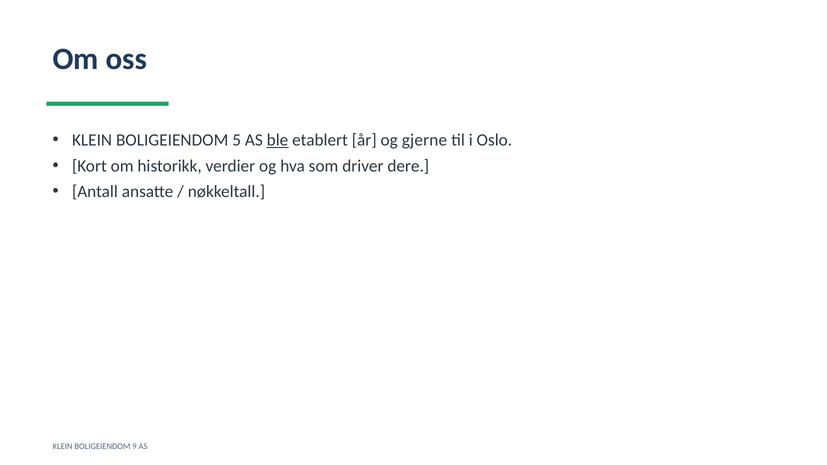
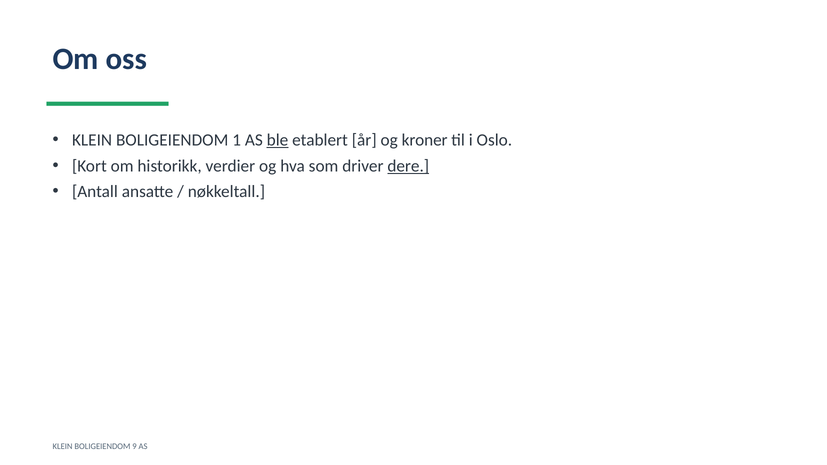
5: 5 -> 1 (237, 140)
gjerne: gjerne -> kroner (425, 140)
dere underline: none -> present (408, 166)
